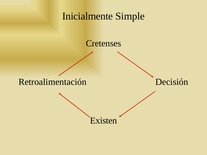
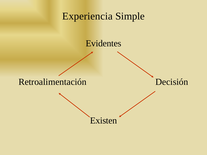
Inicialmente: Inicialmente -> Experiencia (87, 16)
Cretenses: Cretenses -> Evidentes (104, 43)
